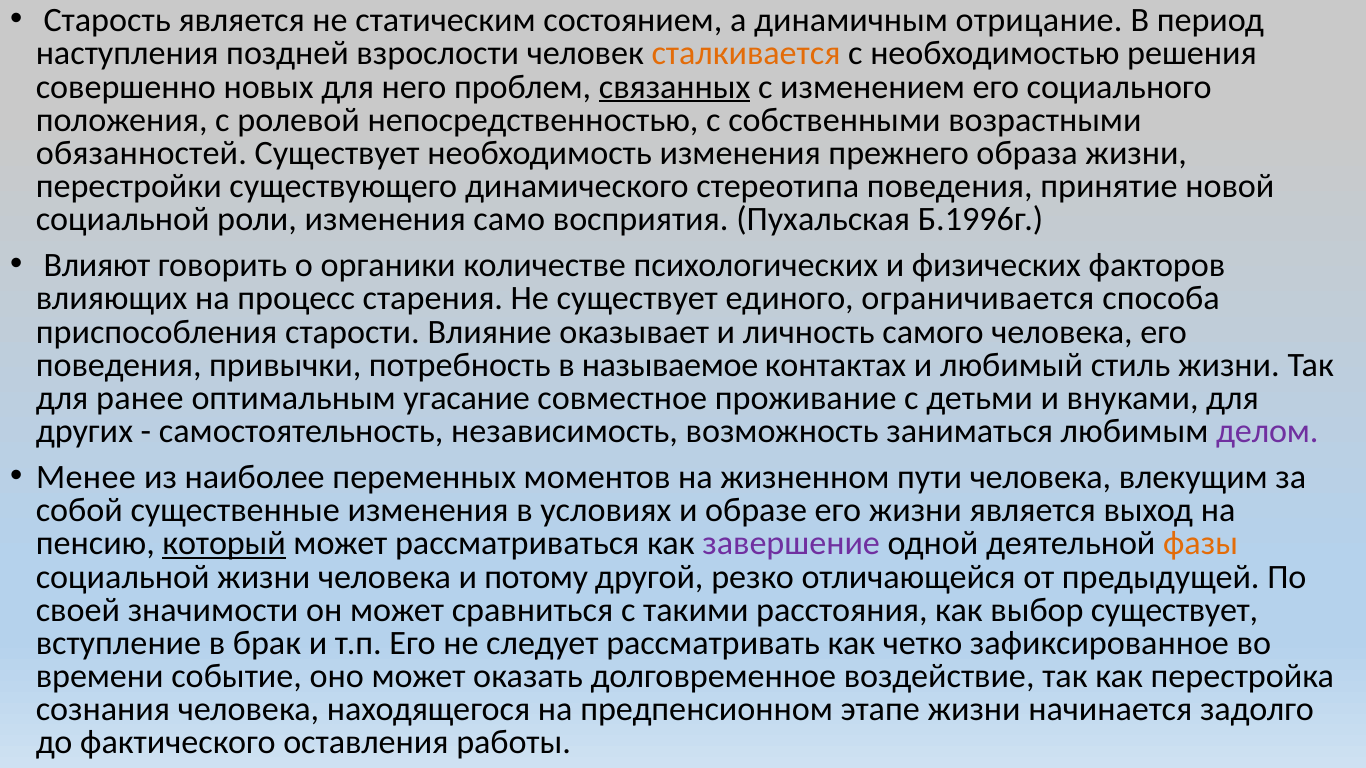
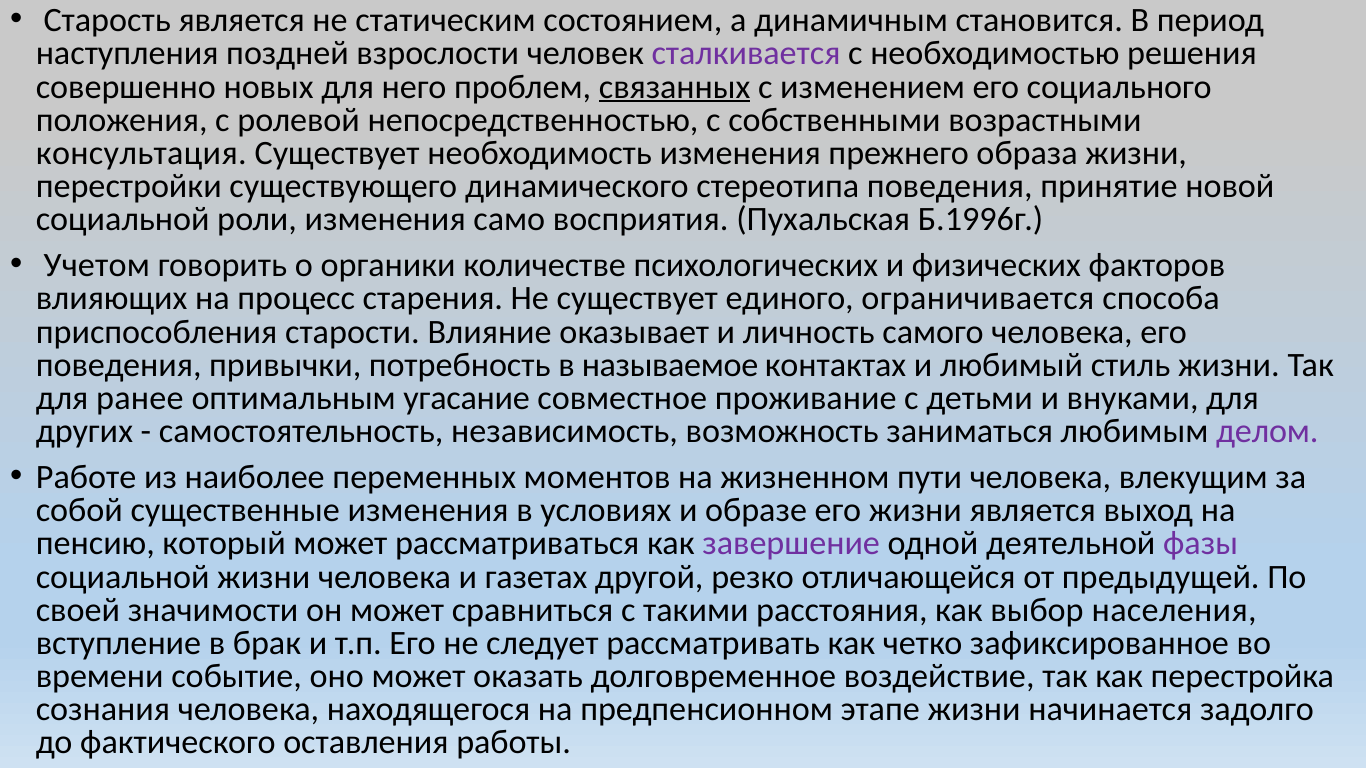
отрицание: отрицание -> становится (1039, 20)
сталкивается colour: orange -> purple (746, 54)
обязанностей: обязанностей -> консультация (141, 153)
Влияют: Влияют -> Учетом (97, 266)
Менее: Менее -> Работе (86, 477)
который underline: present -> none (224, 544)
фазы colour: orange -> purple (1201, 544)
потому: потому -> газетах (536, 577)
выбор существует: существует -> населения (1174, 610)
